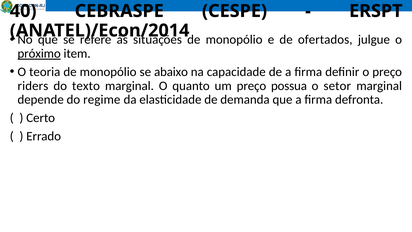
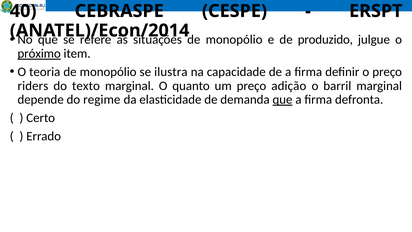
ofertados: ofertados -> produzido (325, 40)
abaixo: abaixo -> ilustra (171, 72)
possua: possua -> adição (289, 86)
setor: setor -> barril (337, 86)
que underline: none -> present (282, 100)
